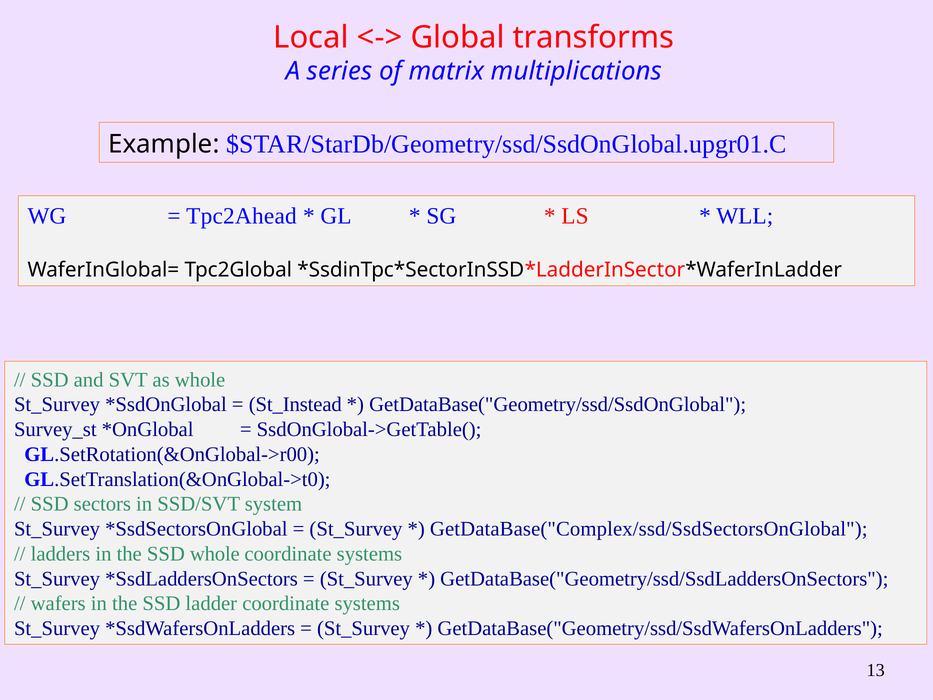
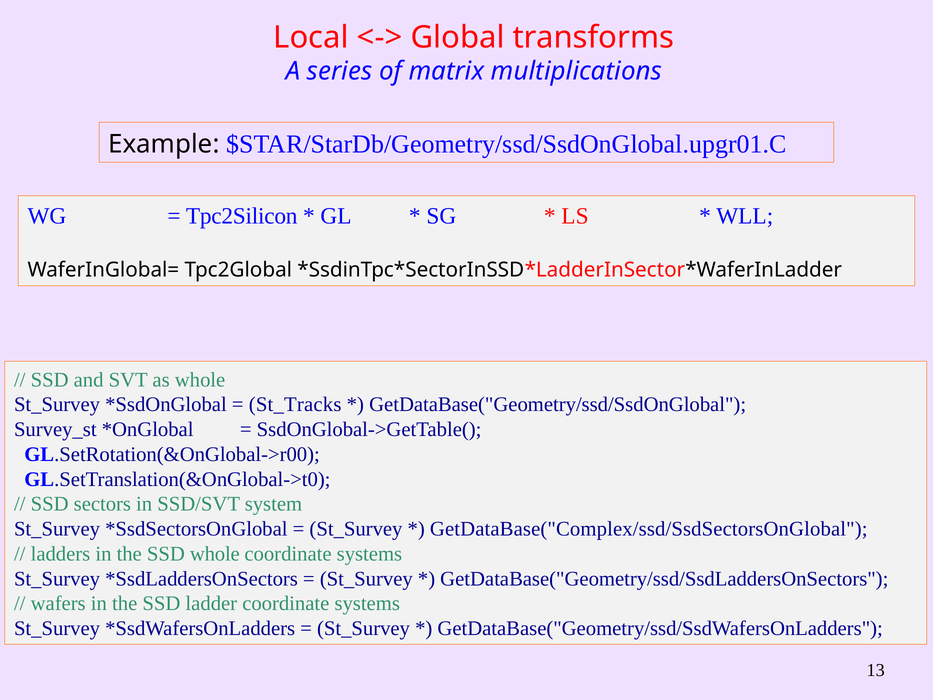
Tpc2Ahead: Tpc2Ahead -> Tpc2Silicon (242, 216)
St_Instead: St_Instead -> St_Tracks (295, 404)
